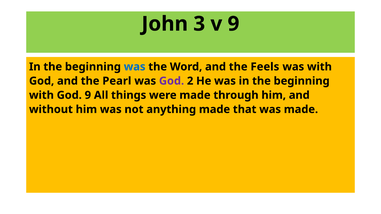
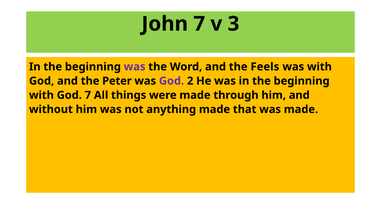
John 3: 3 -> 7 (199, 24)
v 9: 9 -> 3 (233, 24)
was colour: blue -> purple (135, 67)
Pearl: Pearl -> Peter (117, 81)
God 9: 9 -> 7 (88, 95)
